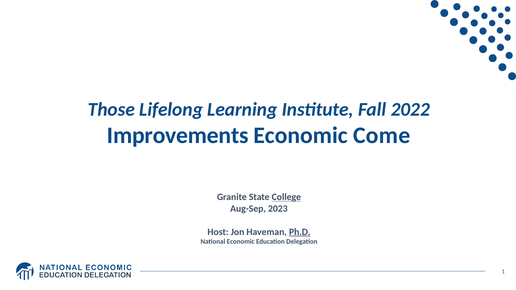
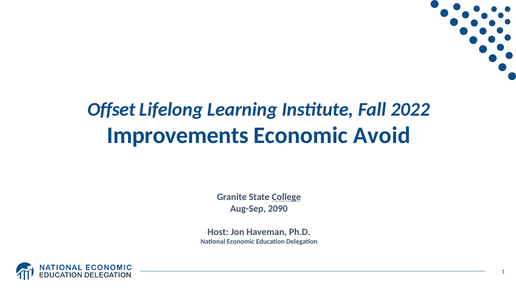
Those: Those -> Offset (111, 109)
Come: Come -> Avoid (382, 136)
2023: 2023 -> 2090 (278, 209)
Ph.D underline: present -> none (300, 232)
